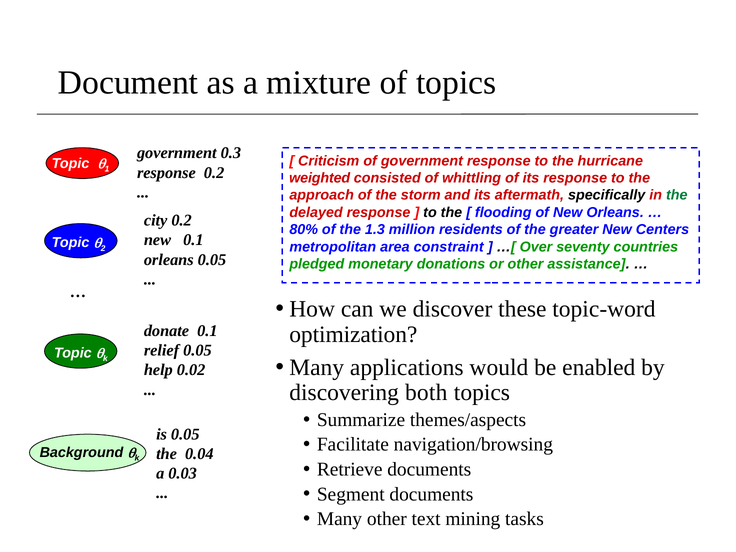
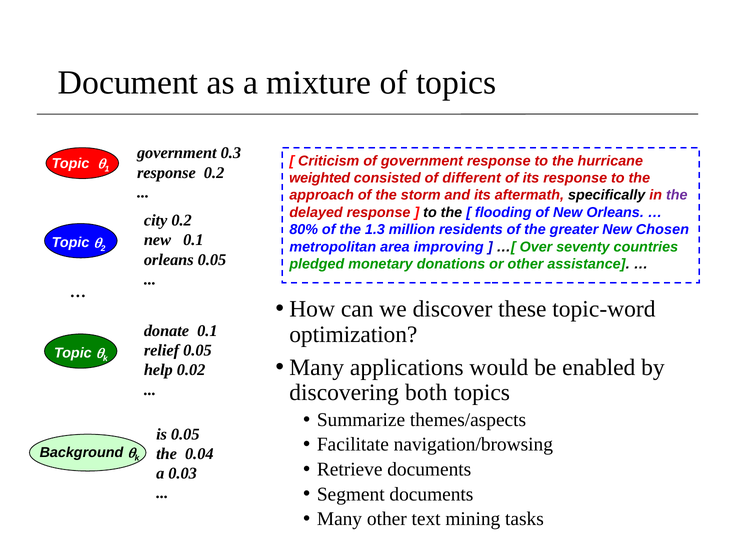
whittling: whittling -> different (472, 178)
the colour: green -> purple (677, 195)
Centers: Centers -> Chosen (662, 230)
constraint: constraint -> improving (449, 247)
